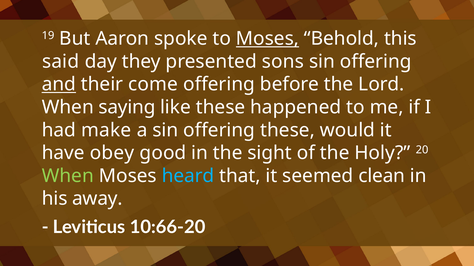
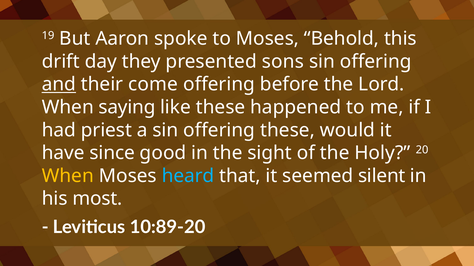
Moses underline: present -> none (267, 39)
said: said -> drift (61, 62)
make: make -> priest (106, 130)
obey: obey -> since (112, 153)
When colour: light green -> yellow (68, 176)
clean: clean -> silent (382, 176)
away: away -> most (97, 199)
10:66-20: 10:66-20 -> 10:89-20 (168, 228)
